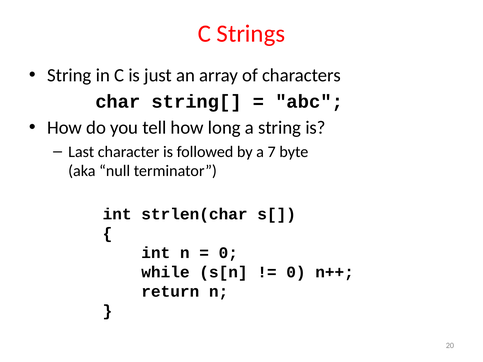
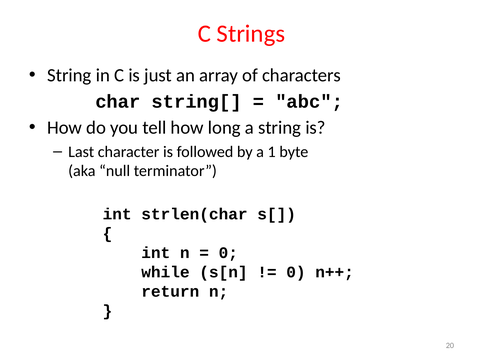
7: 7 -> 1 (272, 152)
